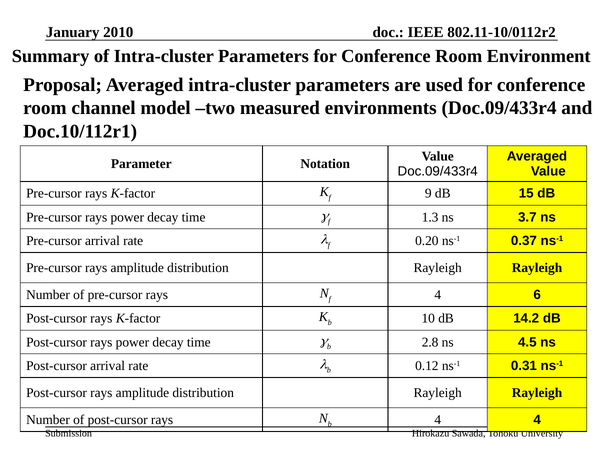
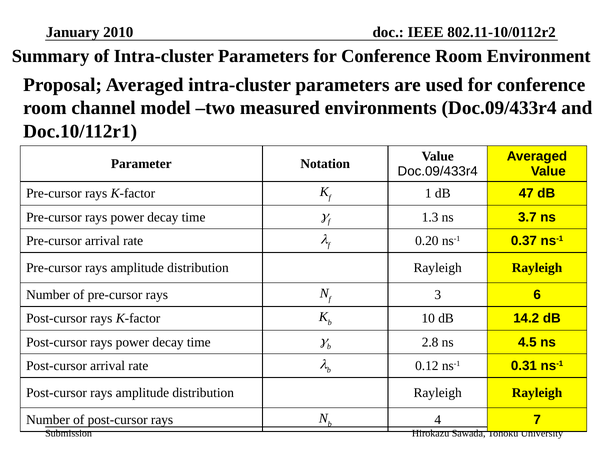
9: 9 -> 1 (428, 194)
15: 15 -> 47 (526, 194)
4: 4 -> 3 (438, 295)
4 4: 4 -> 7 (537, 420)
